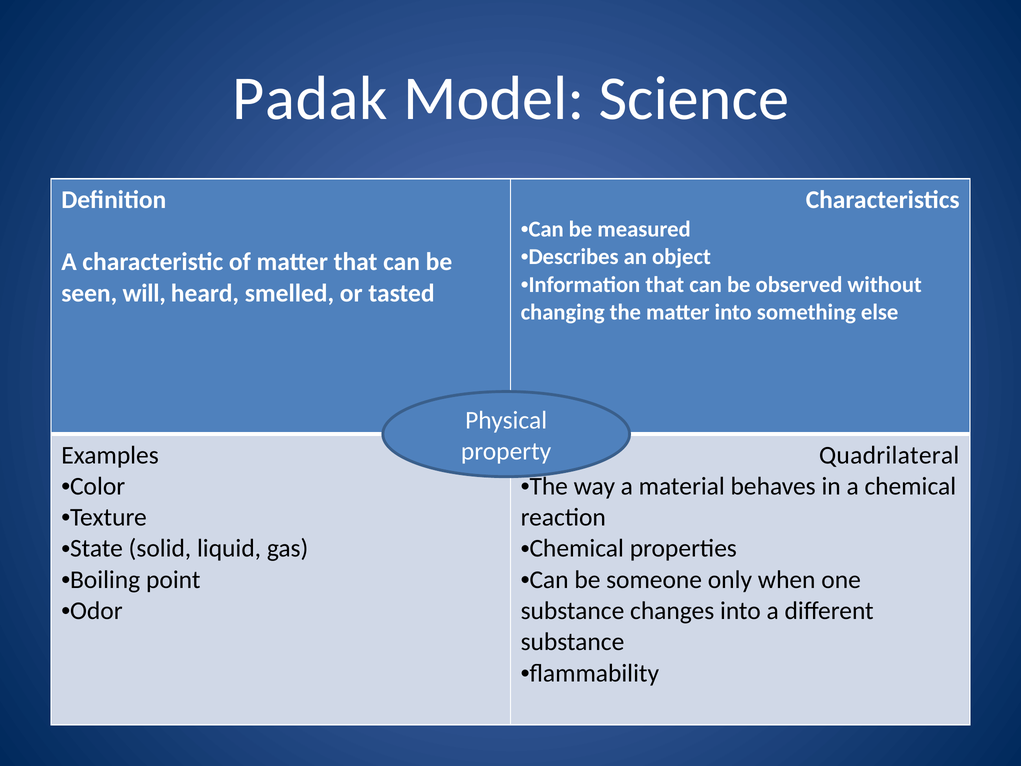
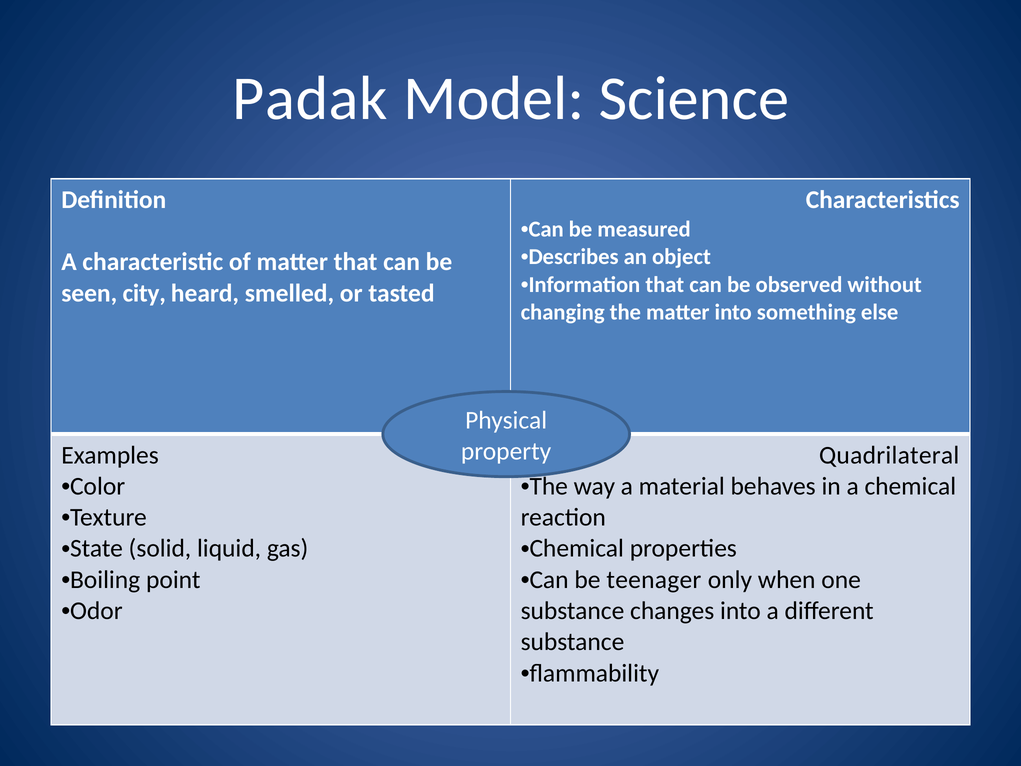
will: will -> city (144, 293)
someone: someone -> teenager (654, 580)
